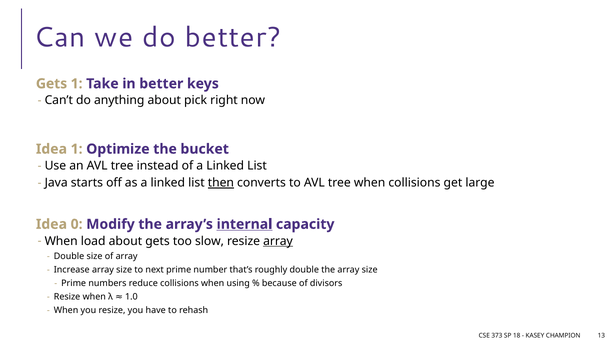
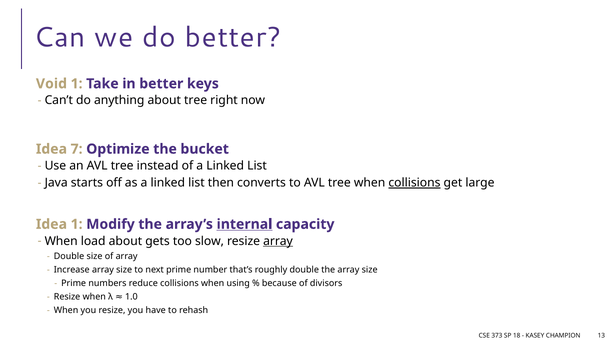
Gets: Gets -> Void (51, 84)
about pick: pick -> tree (196, 100)
Idea 1: 1 -> 7 (77, 149)
then underline: present -> none (221, 182)
collisions underline: none -> present (414, 182)
Idea 0: 0 -> 1 (77, 224)
